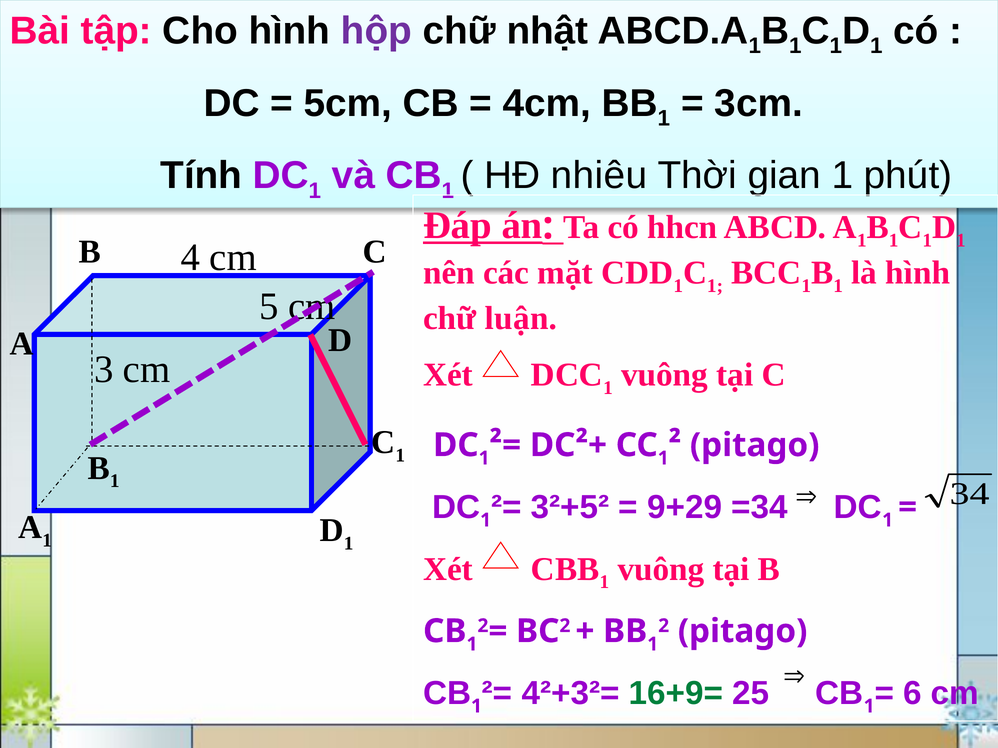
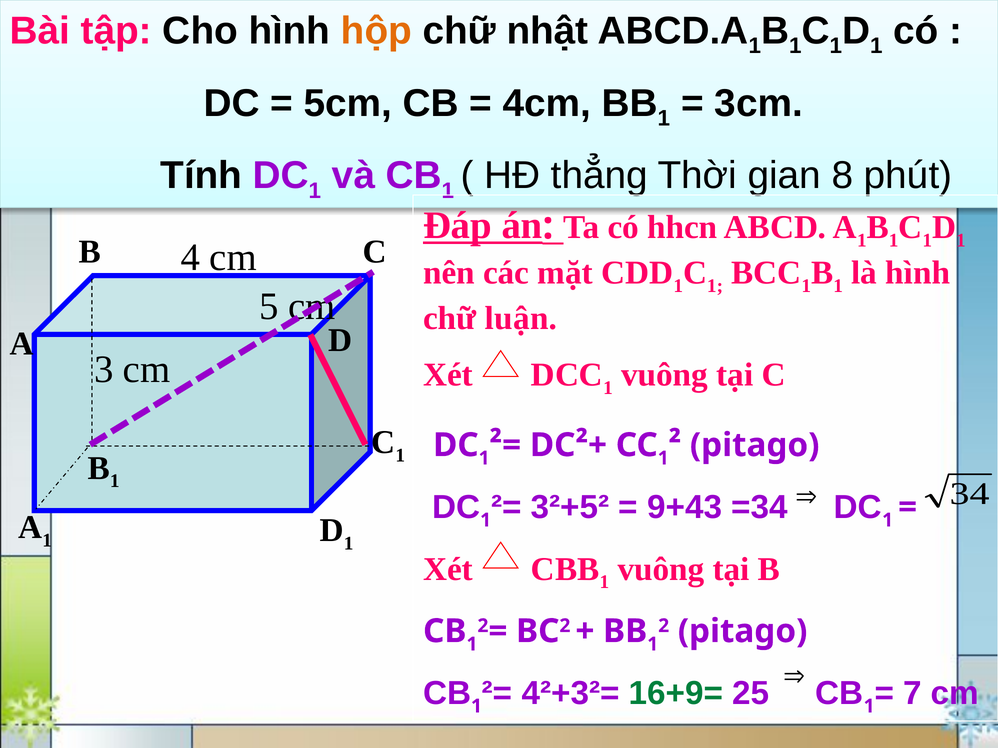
hộp colour: purple -> orange (376, 31)
nhiêu: nhiêu -> thẳng (599, 176)
gian 1: 1 -> 8 (842, 176)
9+29: 9+29 -> 9+43 (685, 507)
6: 6 -> 7 (912, 694)
